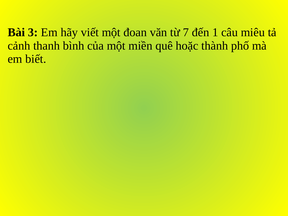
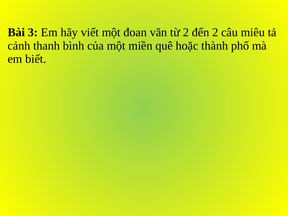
từ 7: 7 -> 2 (186, 32)
đến 1: 1 -> 2 (215, 32)
